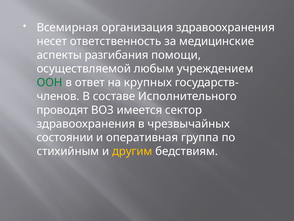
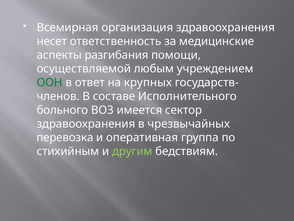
проводят: проводят -> больного (62, 110)
состоянии: состоянии -> перевозка (65, 137)
другим colour: yellow -> light green (132, 151)
